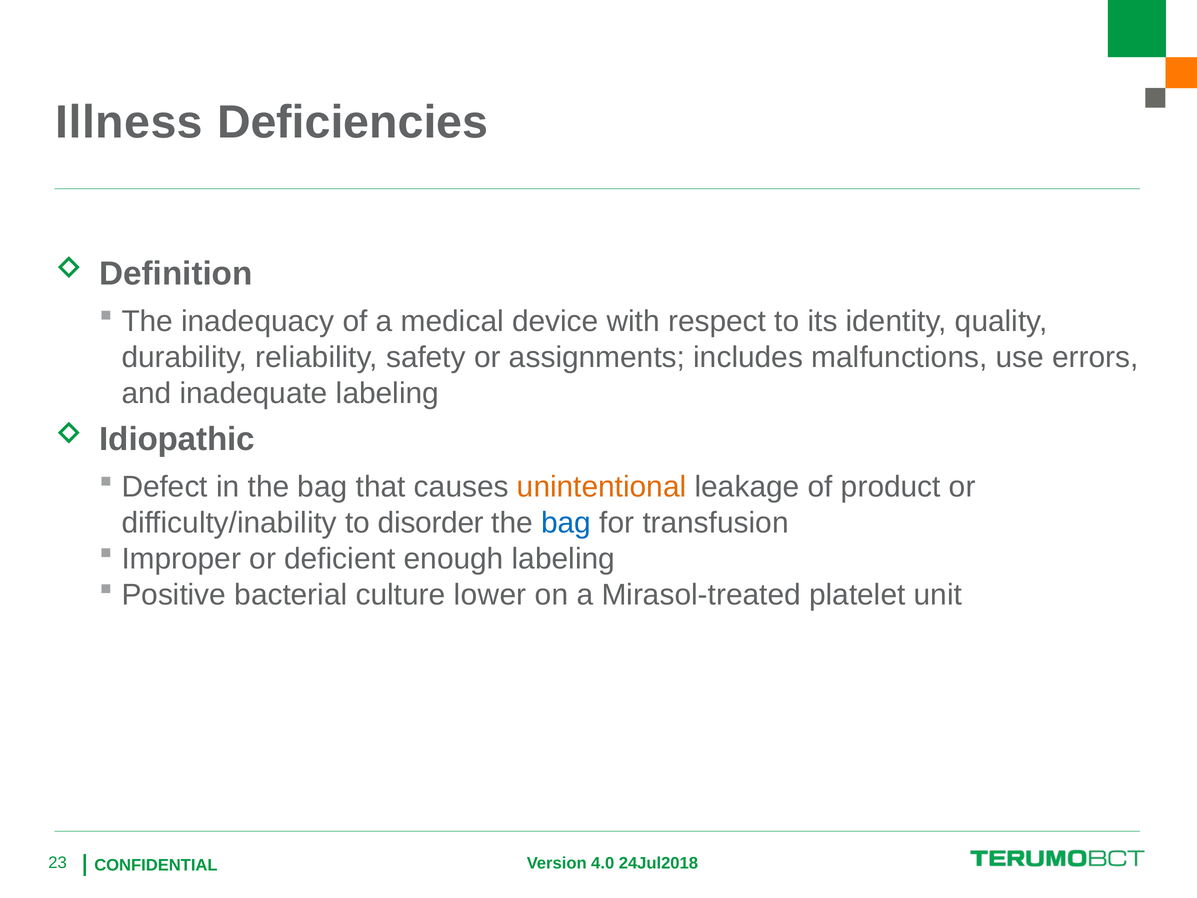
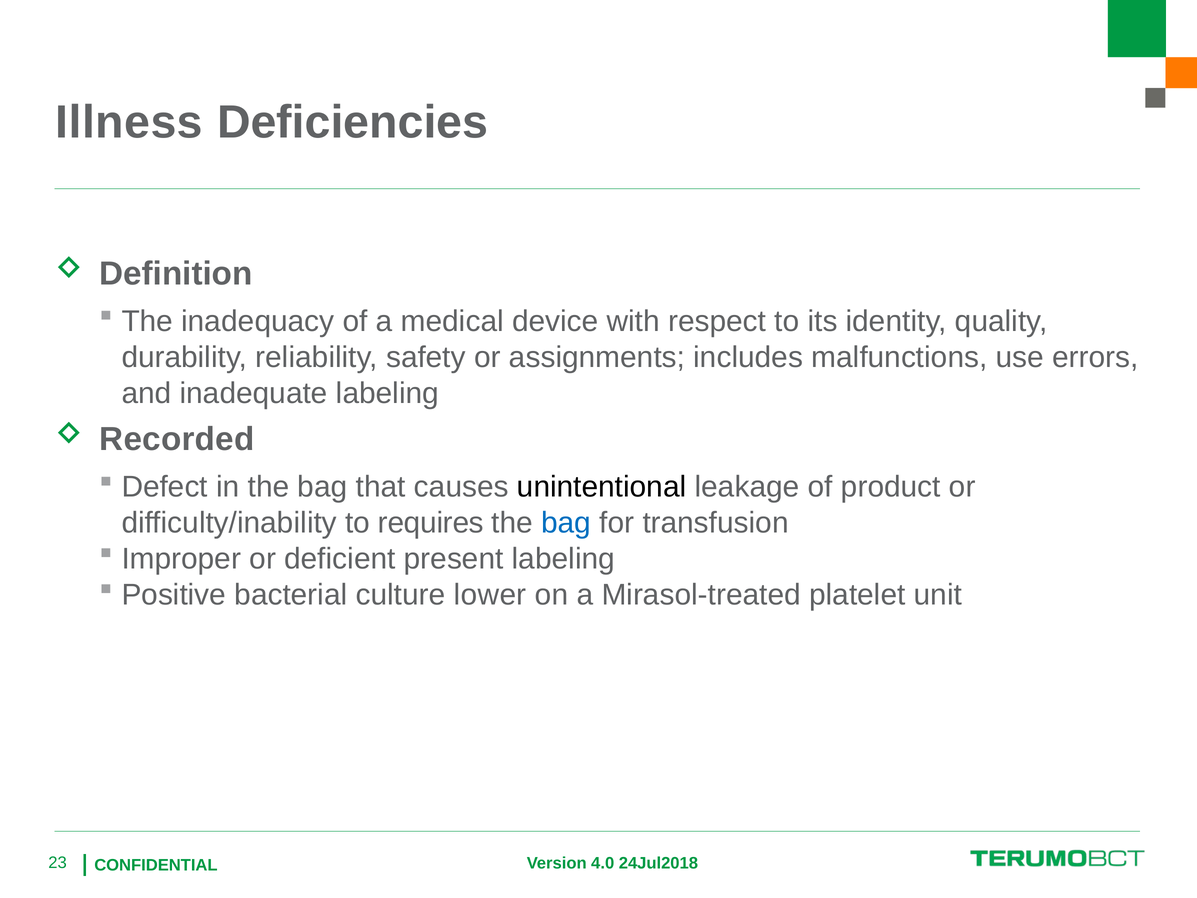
Idiopathic: Idiopathic -> Recorded (177, 439)
unintentional colour: orange -> black (602, 487)
disorder: disorder -> requires (431, 523)
enough: enough -> present (454, 559)
